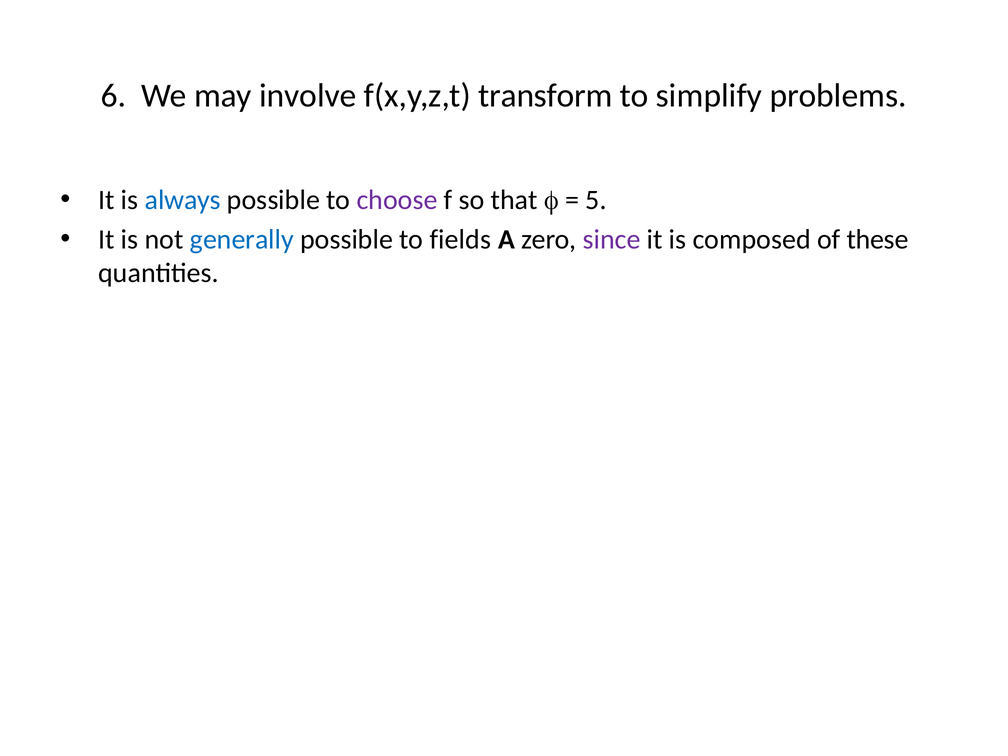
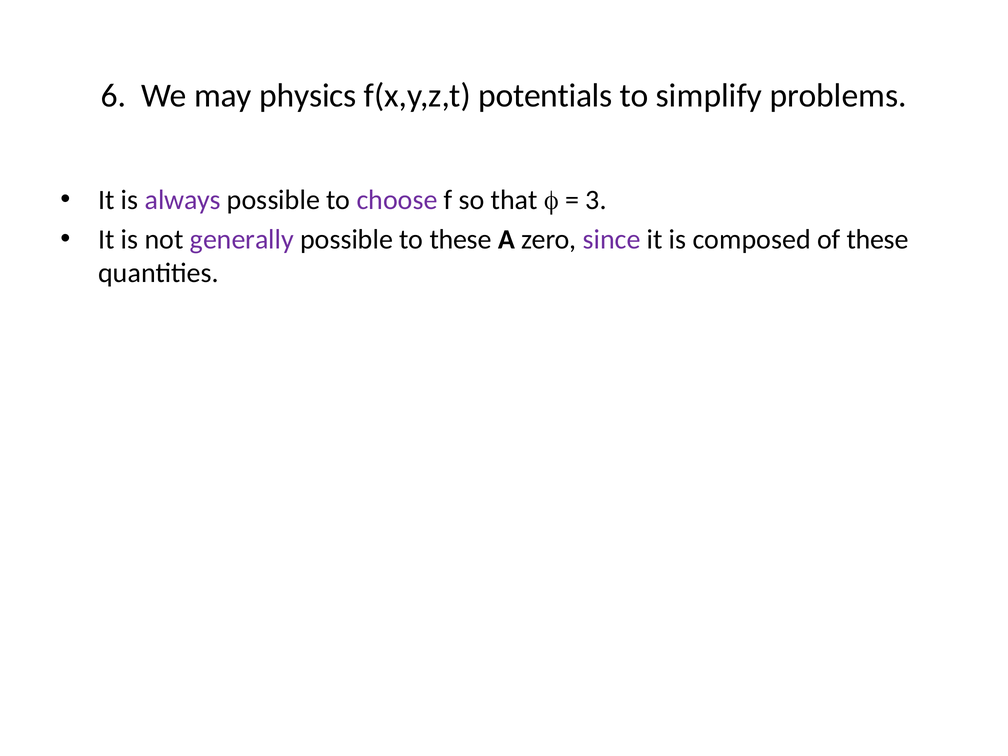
involve: involve -> physics (308, 96)
transform: transform -> potentials (545, 96)
always colour: blue -> purple (183, 200)
5: 5 -> 3 (596, 200)
generally colour: blue -> purple (242, 240)
to fields: fields -> these (461, 240)
